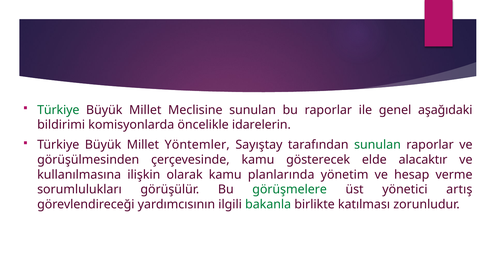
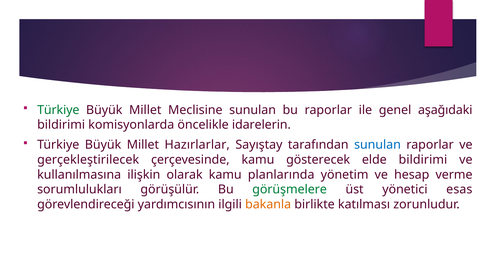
Yöntemler: Yöntemler -> Hazırlarlar (197, 145)
sunulan colour: green -> blue (377, 145)
görüşülmesinden: görüşülmesinden -> gerçekleştirilecek (88, 160)
elde alacaktır: alacaktır -> bildirimi (423, 160)
artış: artış -> esas (459, 190)
bakanla colour: green -> orange (268, 204)
